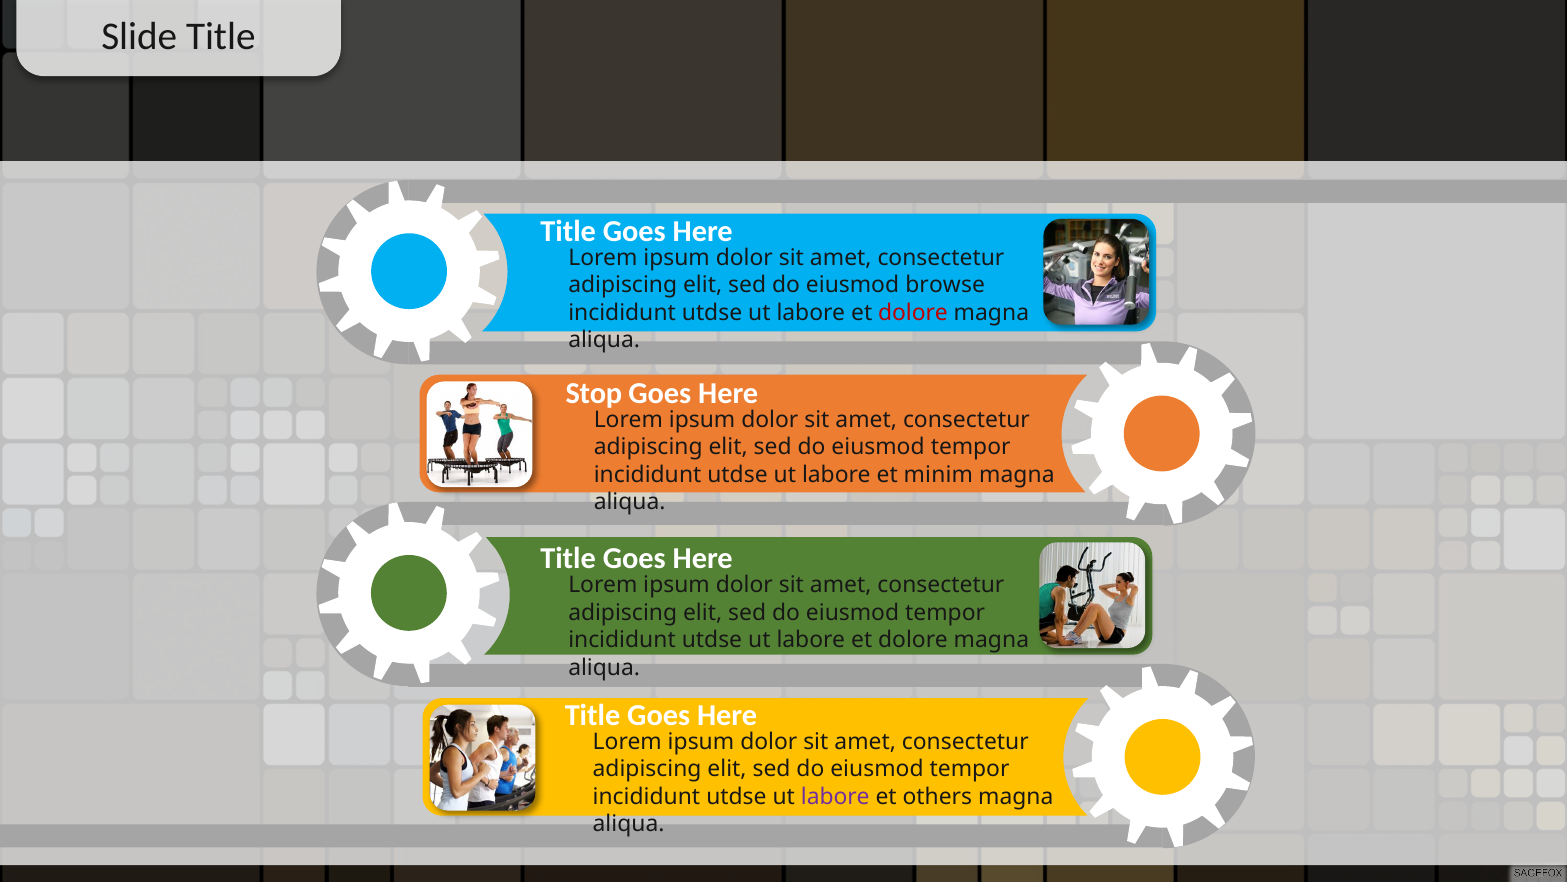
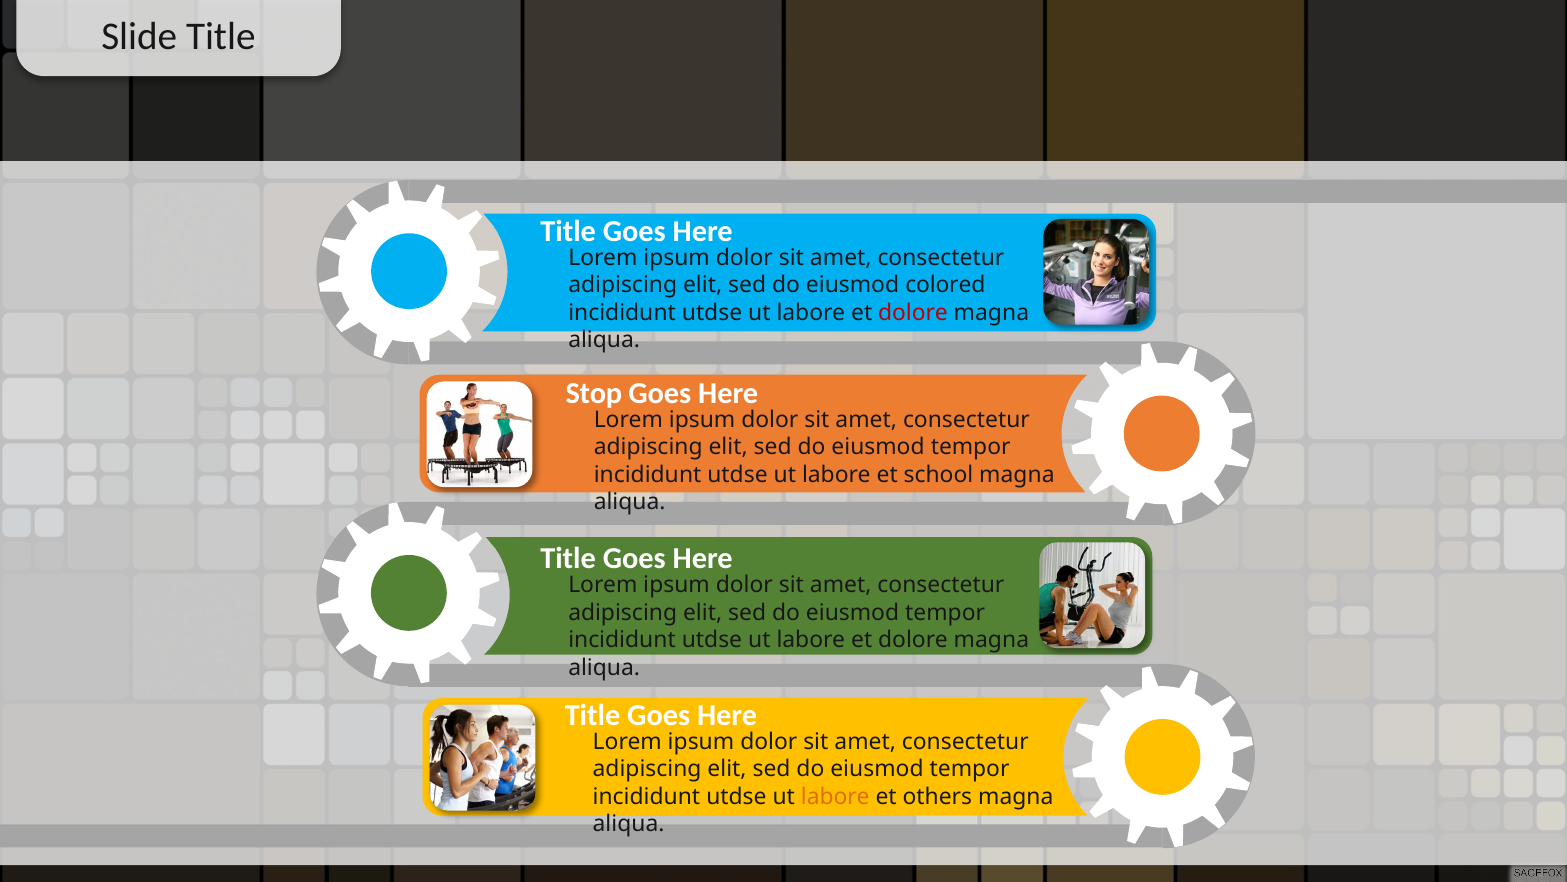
browse: browse -> colored (945, 285)
minim: minim -> school (938, 475)
labore colour: purple -> orange (835, 796)
